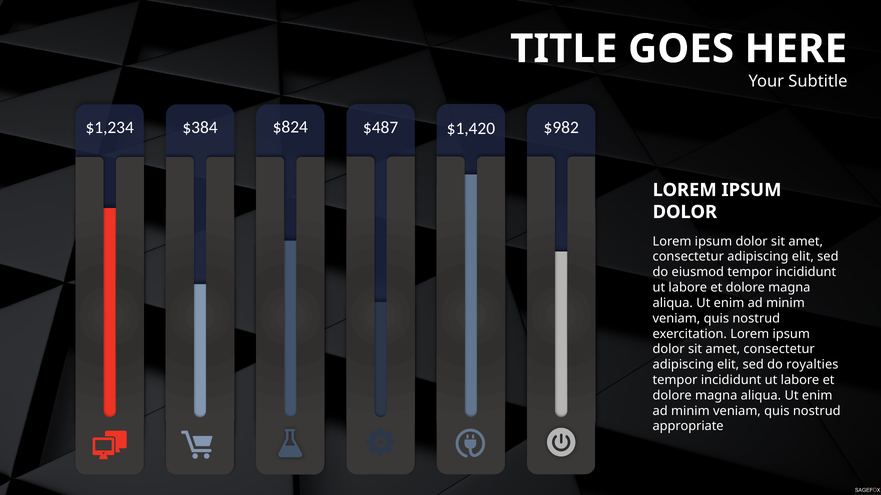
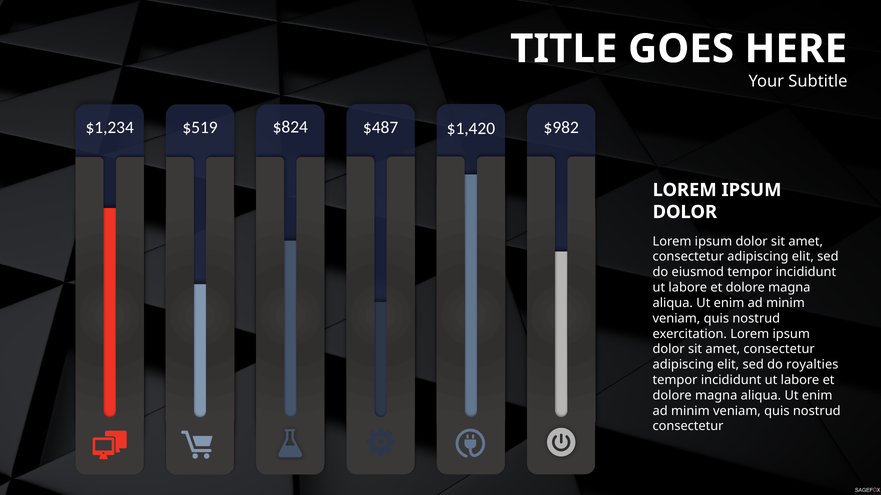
$384: $384 -> $519 (200, 127)
appropriate: appropriate -> consectetur (688, 427)
